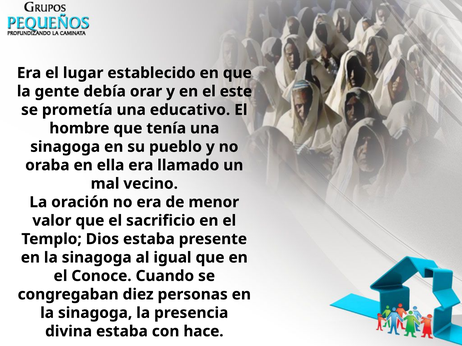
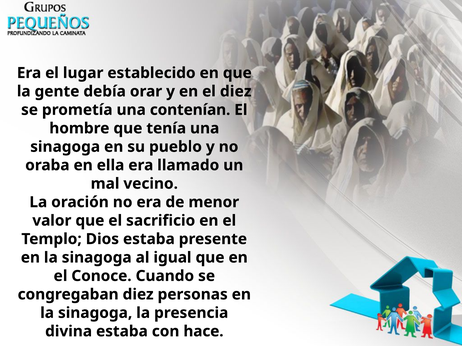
el este: este -> diez (236, 92)
educativo: educativo -> contenían (190, 110)
